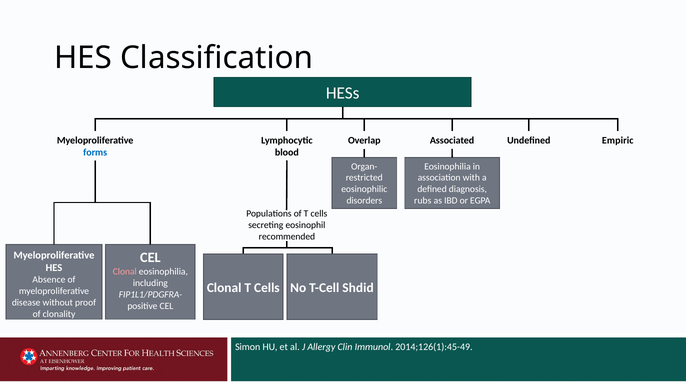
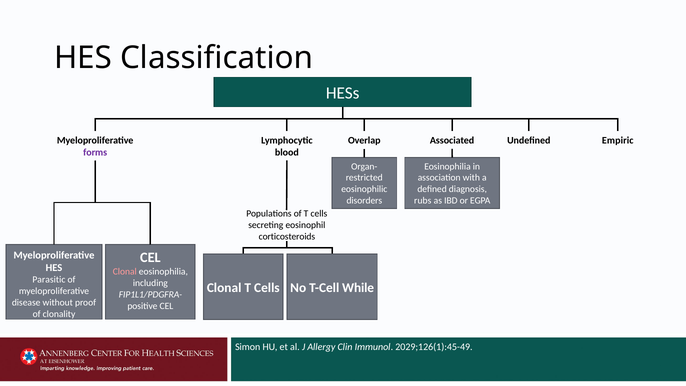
forms colour: blue -> purple (95, 152)
recommended: recommended -> corticosteroids (287, 237)
Absence: Absence -> Parasitic (49, 280)
Shdid: Shdid -> While (358, 288)
2014;126(1):45-49: 2014;126(1):45-49 -> 2029;126(1):45-49 (434, 347)
